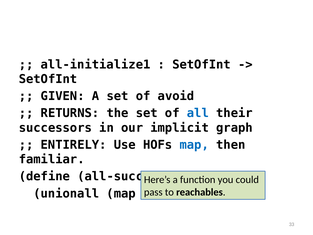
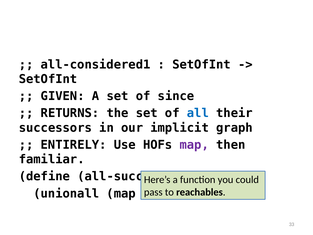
all-initialize1: all-initialize1 -> all-considered1 (96, 64)
avoid: avoid -> since (176, 96)
map colour: blue -> purple (194, 145)
